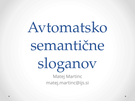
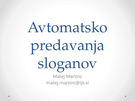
semantične: semantične -> predavanja (67, 45)
